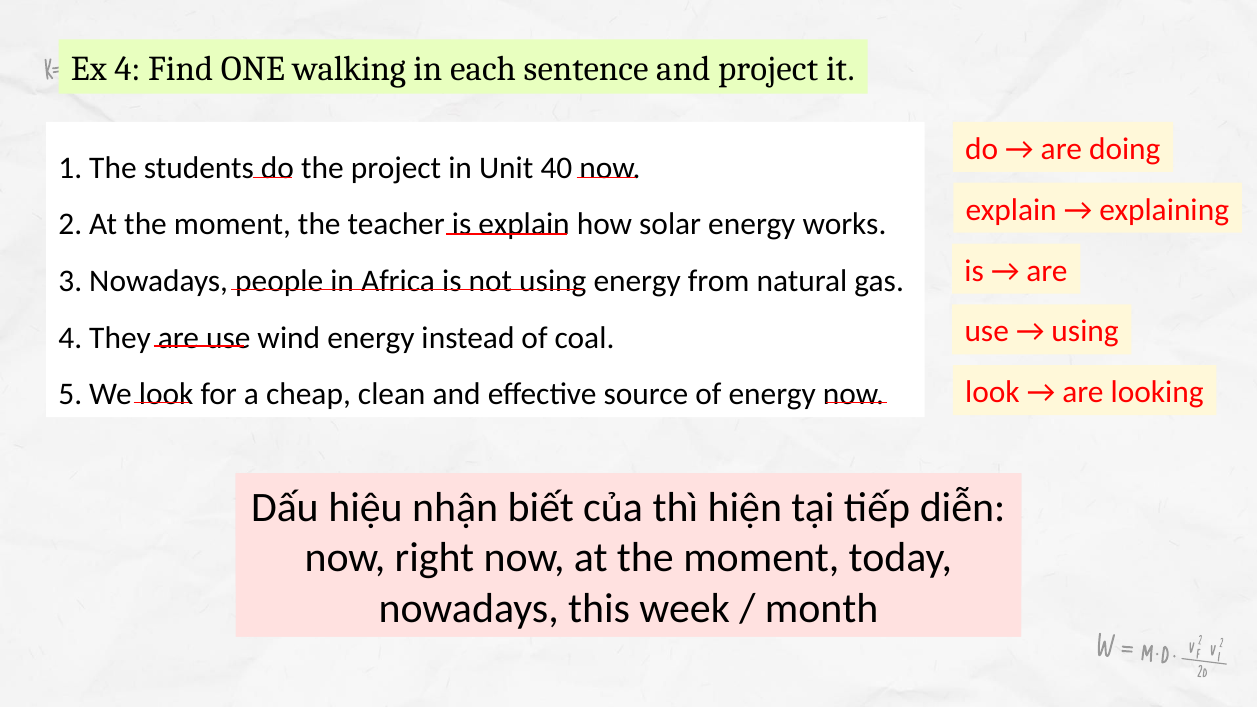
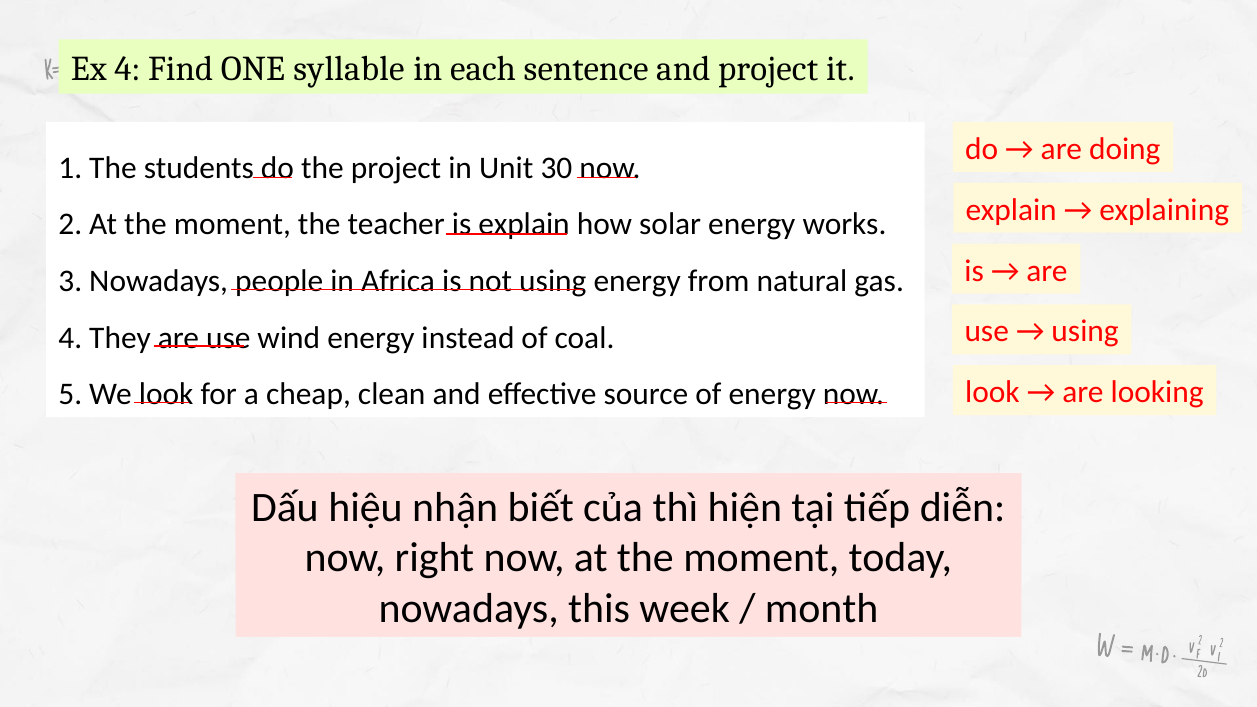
walking: walking -> syllable (349, 69)
40: 40 -> 30 (556, 168)
